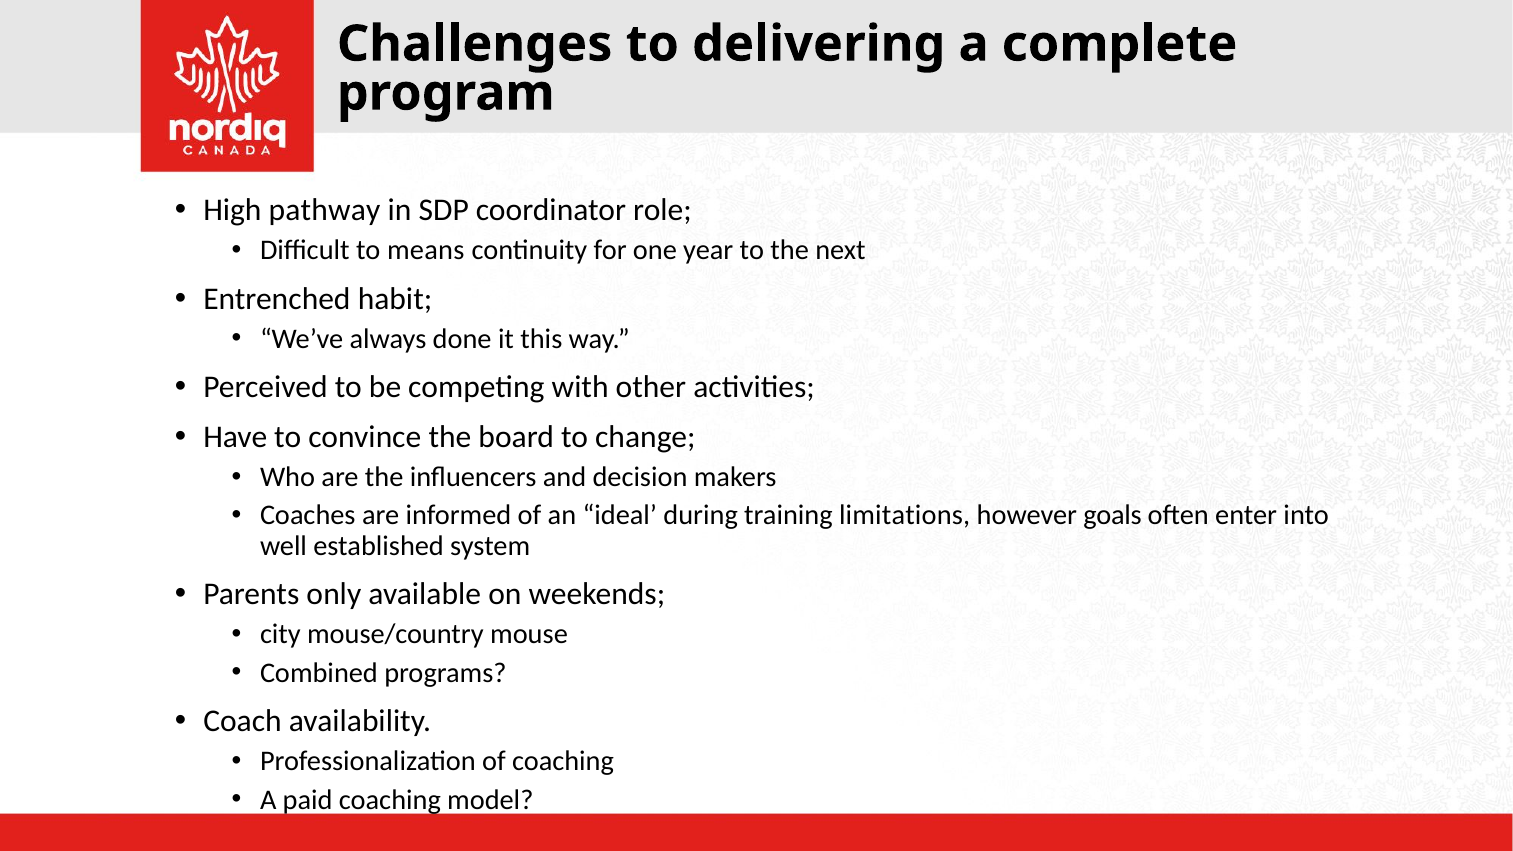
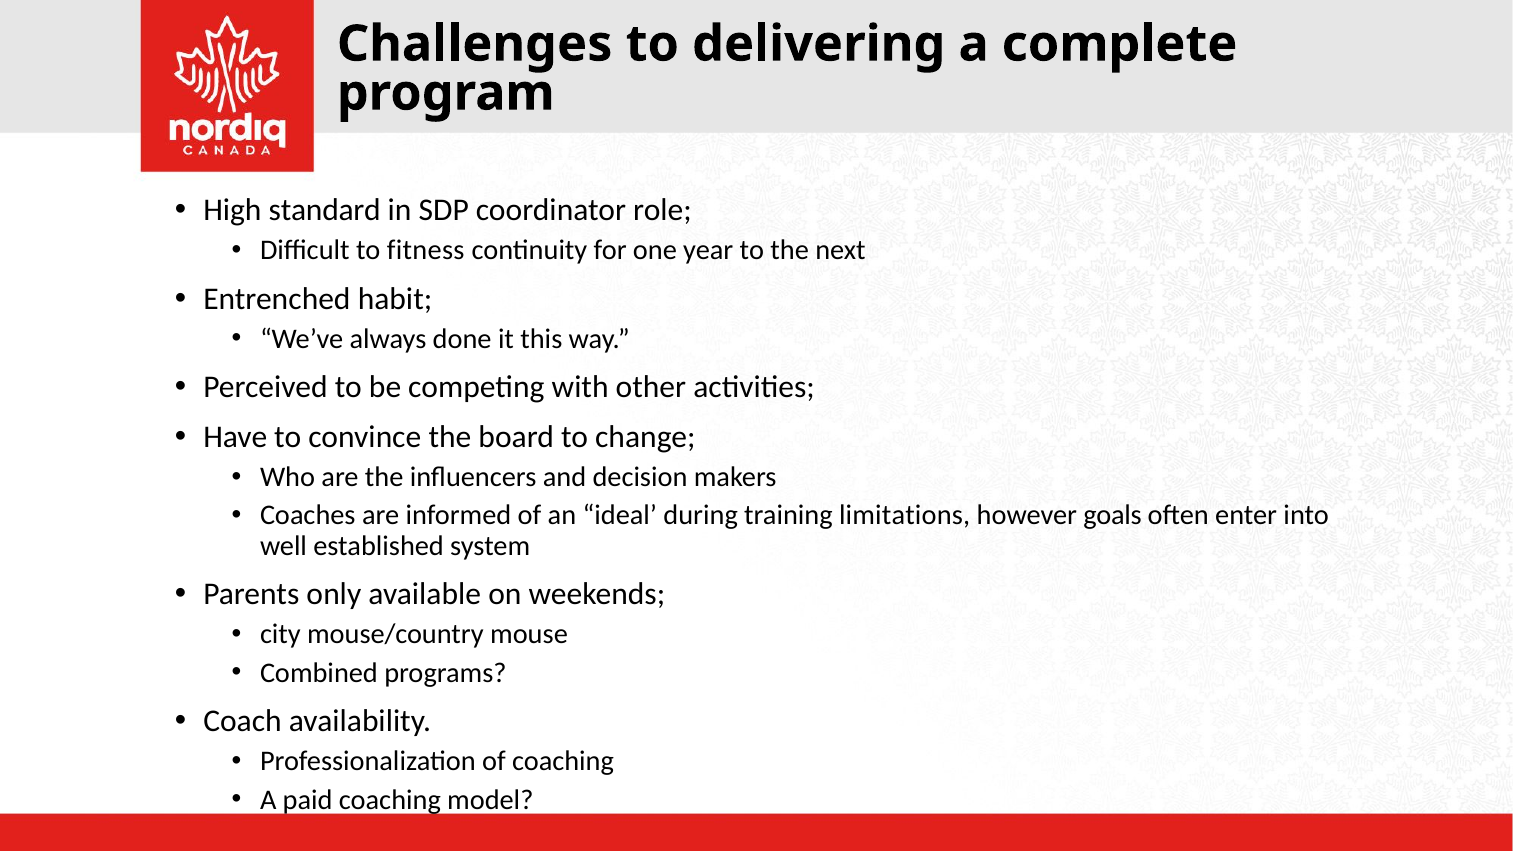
pathway: pathway -> standard (325, 210)
means: means -> fitness (426, 251)
